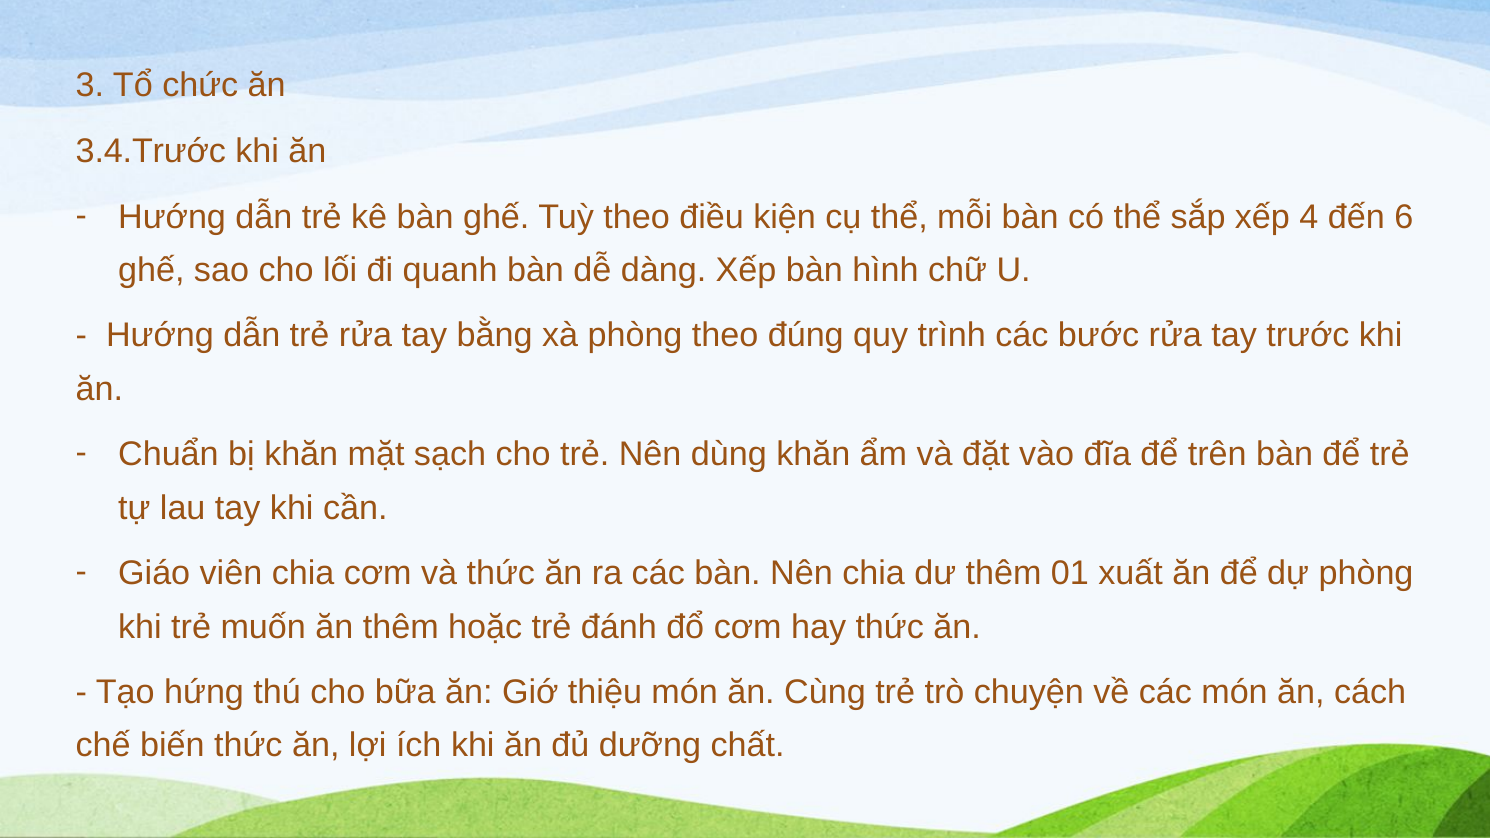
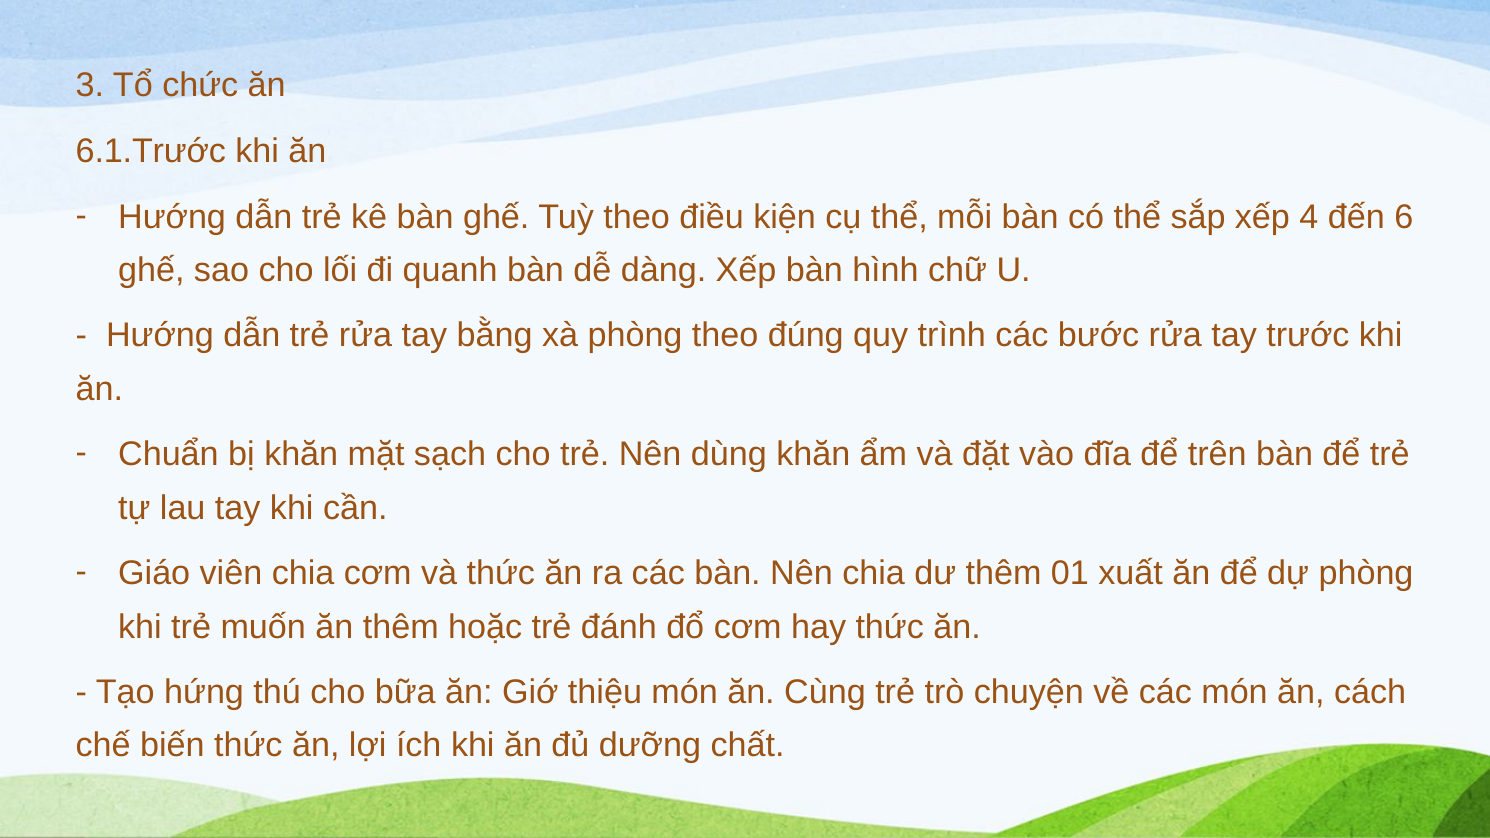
3.4.Trước: 3.4.Trước -> 6.1.Trước (151, 151)
